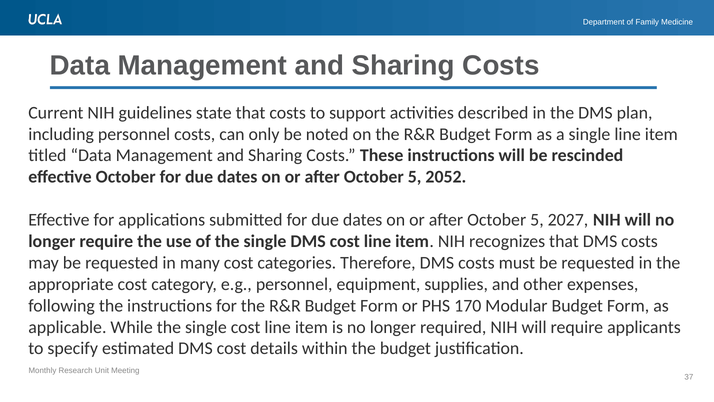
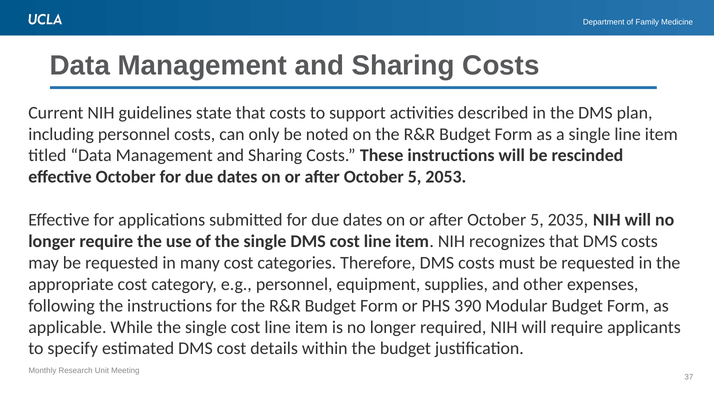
2052: 2052 -> 2053 (446, 177)
2027: 2027 -> 2035 (568, 220)
170: 170 -> 390 (468, 305)
